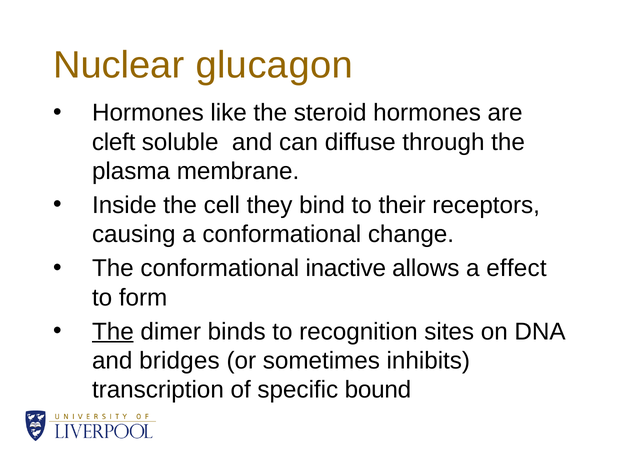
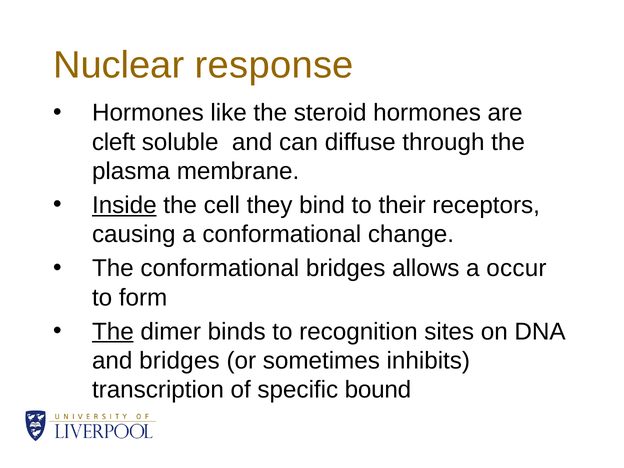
glucagon: glucagon -> response (274, 65)
Inside underline: none -> present (124, 205)
conformational inactive: inactive -> bridges (346, 268)
effect: effect -> occur (516, 268)
